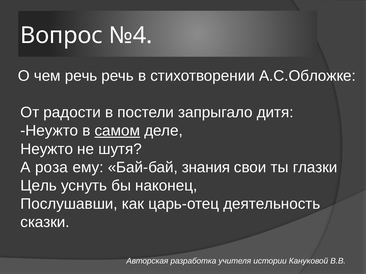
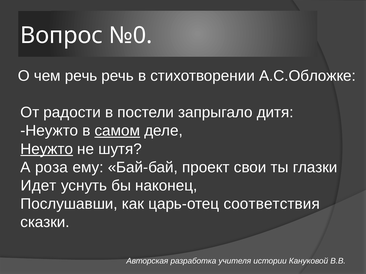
№4: №4 -> №0 (131, 35)
Неужто underline: none -> present (47, 149)
знания: знания -> проект (206, 168)
Цель: Цель -> Идет (39, 186)
деятельность: деятельность -> соответствия (272, 204)
